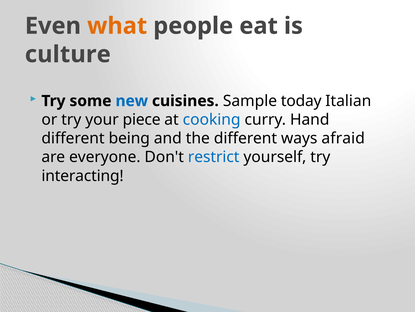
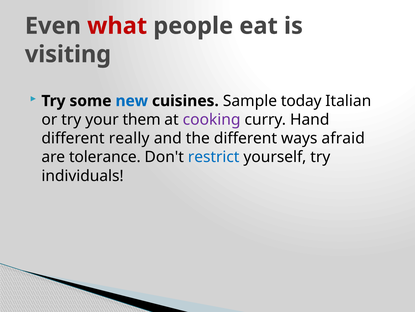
what colour: orange -> red (117, 26)
culture: culture -> visiting (68, 54)
piece: piece -> them (142, 119)
cooking colour: blue -> purple (212, 119)
being: being -> really (129, 138)
everyone: everyone -> tolerance (105, 157)
interacting: interacting -> individuals (83, 175)
